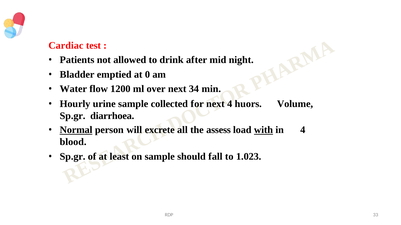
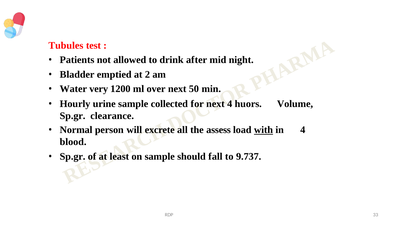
Cardiac: Cardiac -> Tubules (66, 46)
0: 0 -> 2 (147, 75)
flow: flow -> very (99, 89)
34: 34 -> 50 (194, 89)
diarrhoea: diarrhoea -> clearance (112, 116)
Normal underline: present -> none (76, 130)
1.023: 1.023 -> 9.737 (249, 157)
